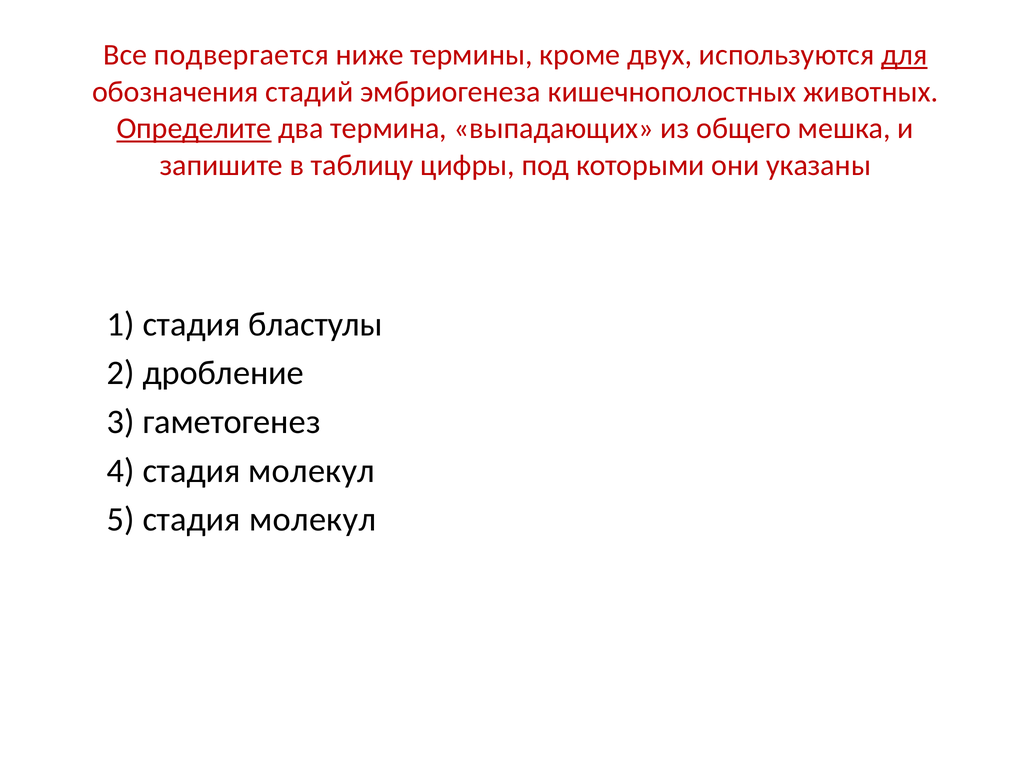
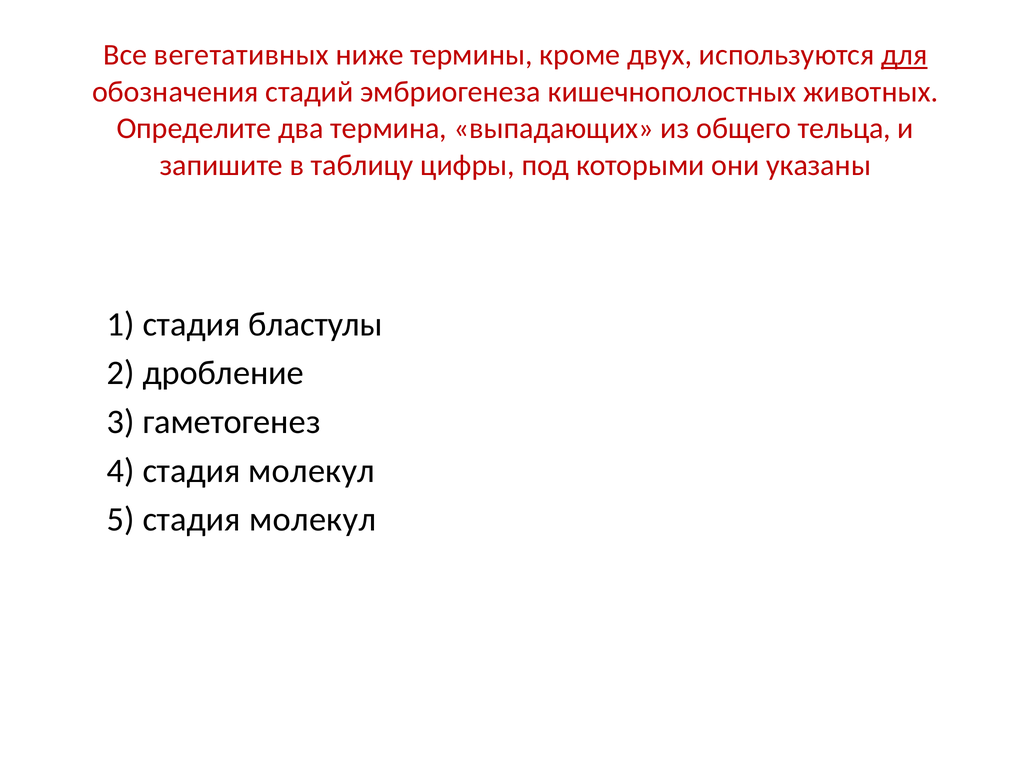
подвергается: подвергается -> вегетативных (241, 55)
Определите underline: present -> none (194, 129)
мешка: мешка -> тельца (844, 129)
